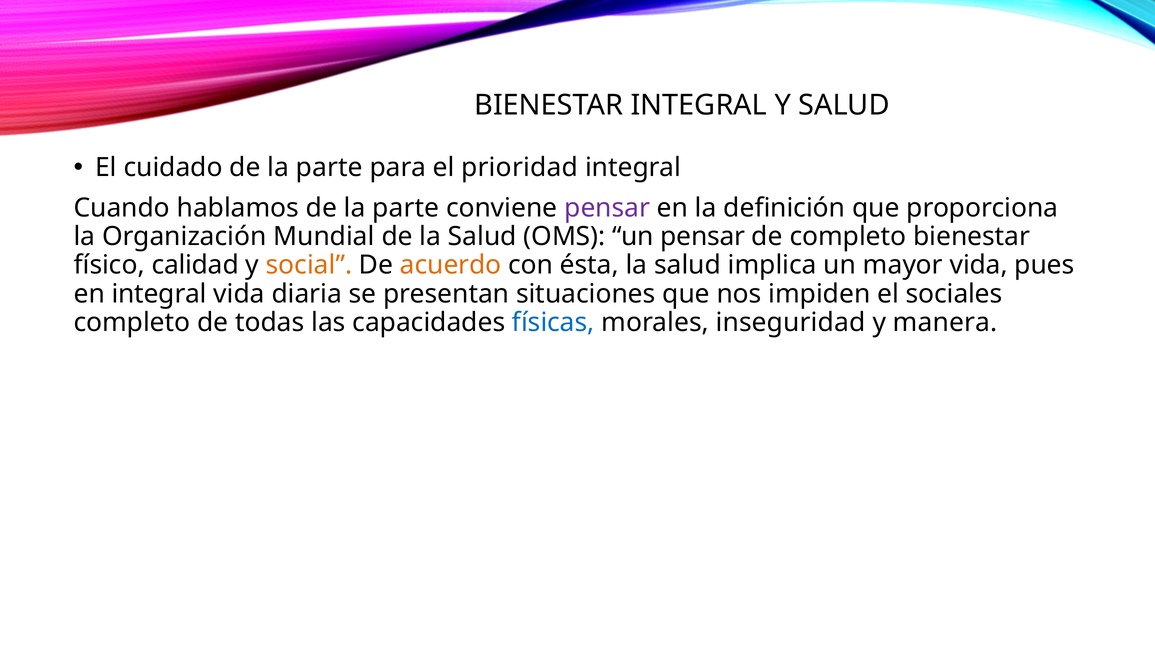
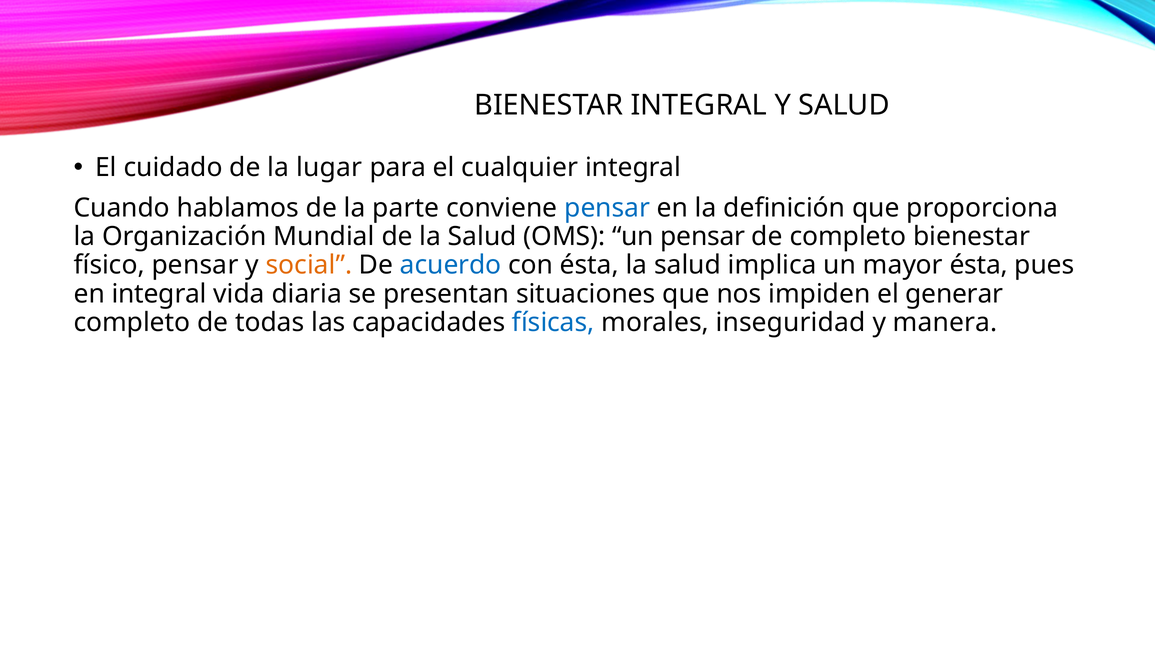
cuidado de la parte: parte -> lugar (329, 167)
prioridad: prioridad -> cualquier (520, 167)
pensar colour: purple -> blue (607, 208)
físico calidad: calidad -> pensar (195, 265)
acuerdo colour: orange -> blue (451, 265)
mayor vida: vida -> ésta (979, 265)
sociales: sociales -> generar (954, 294)
